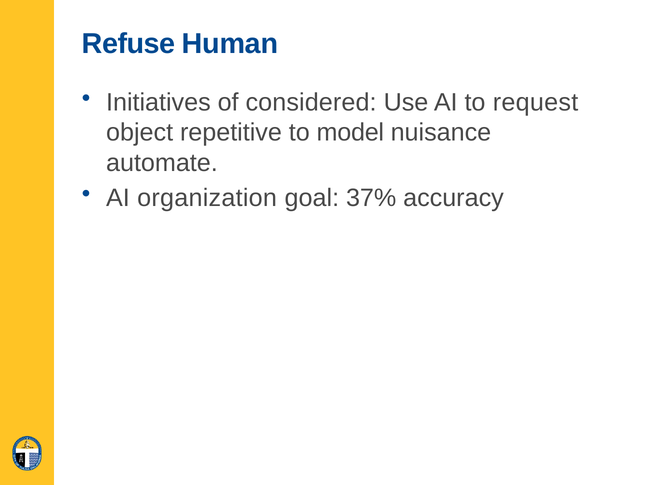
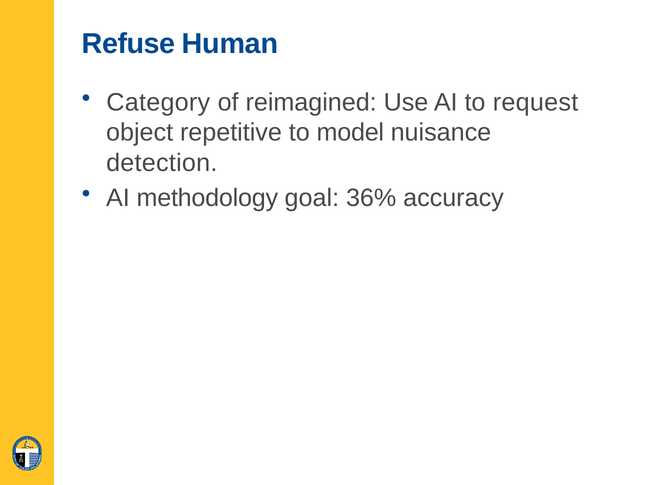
Initiatives: Initiatives -> Category (158, 103)
considered: considered -> reimagined (311, 103)
automate: automate -> detection (162, 163)
organization: organization -> methodology (207, 198)
37%: 37% -> 36% (371, 198)
